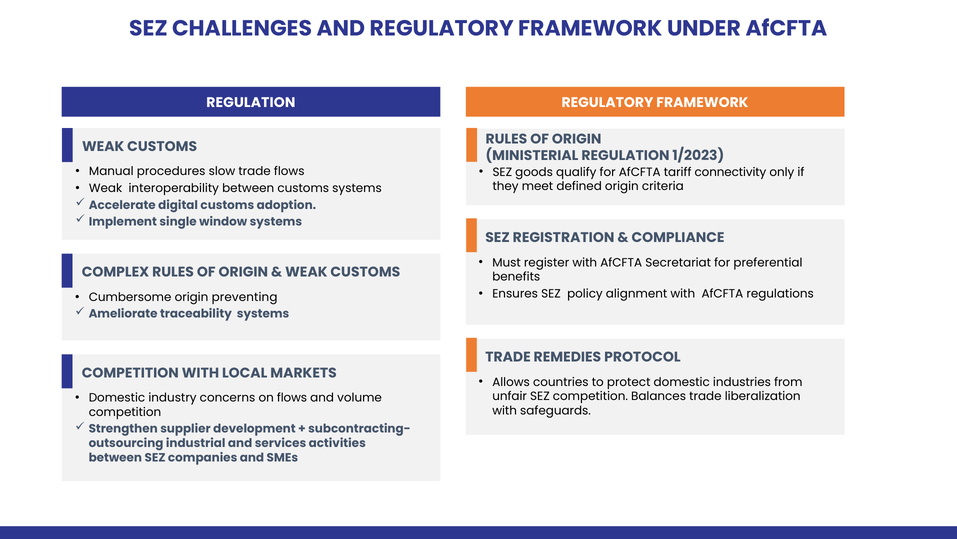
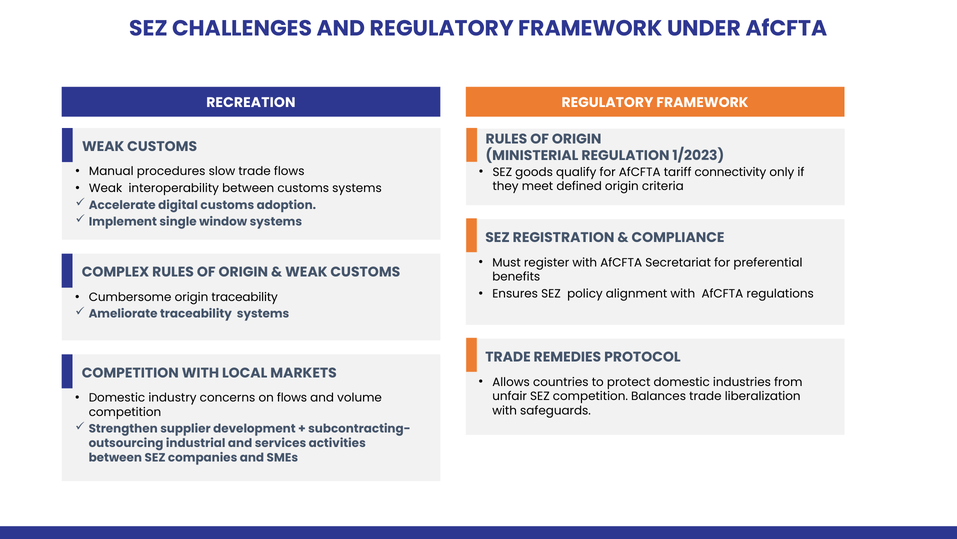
REGULATION: REGULATION -> RECREATION (251, 103)
origin preventing: preventing -> traceability (245, 297)
